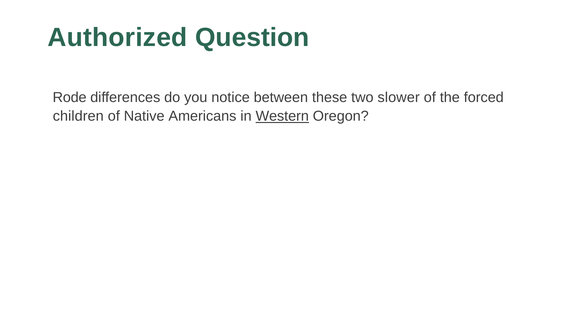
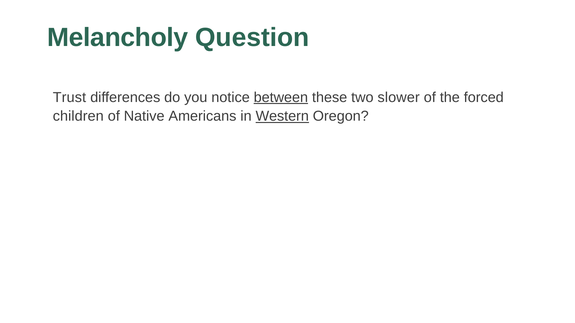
Authorized: Authorized -> Melancholy (118, 37)
Rode: Rode -> Trust (69, 97)
between underline: none -> present (281, 97)
